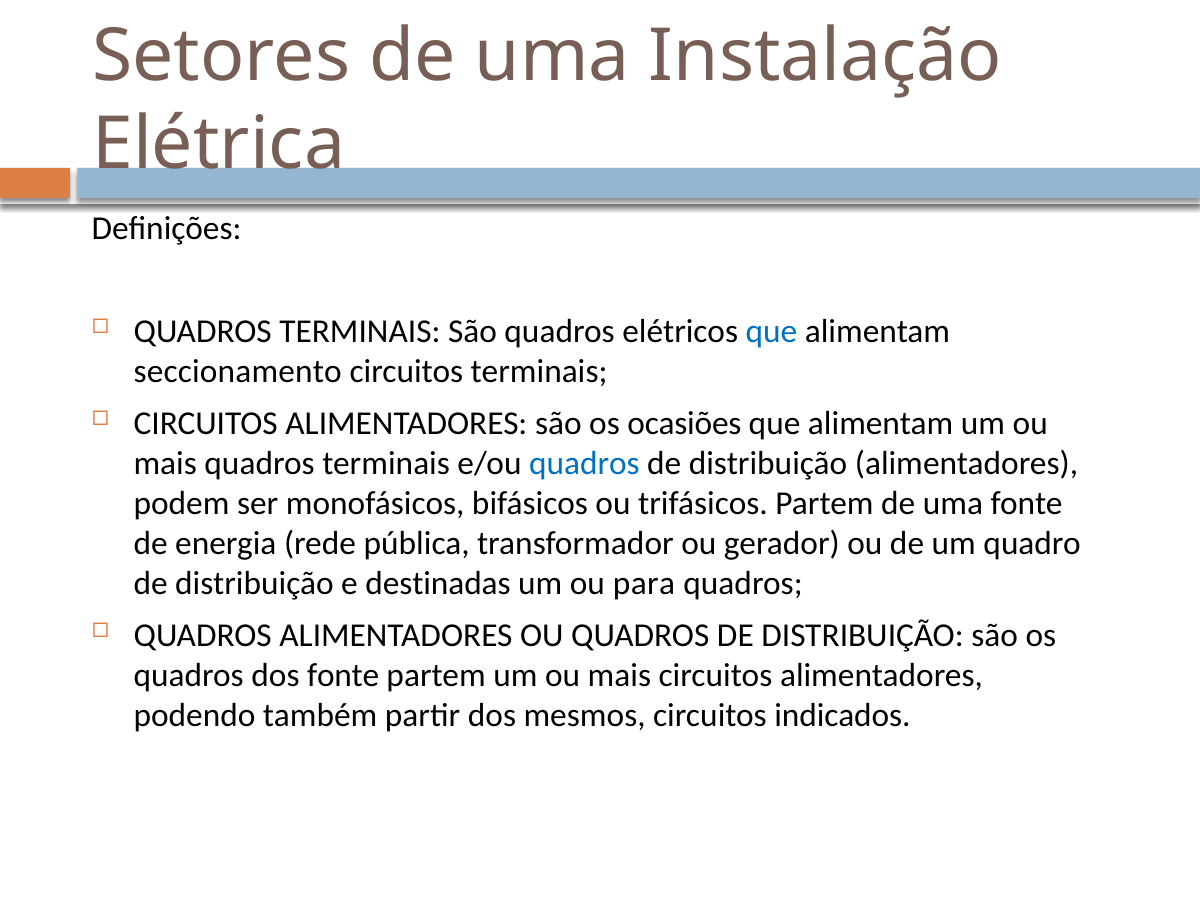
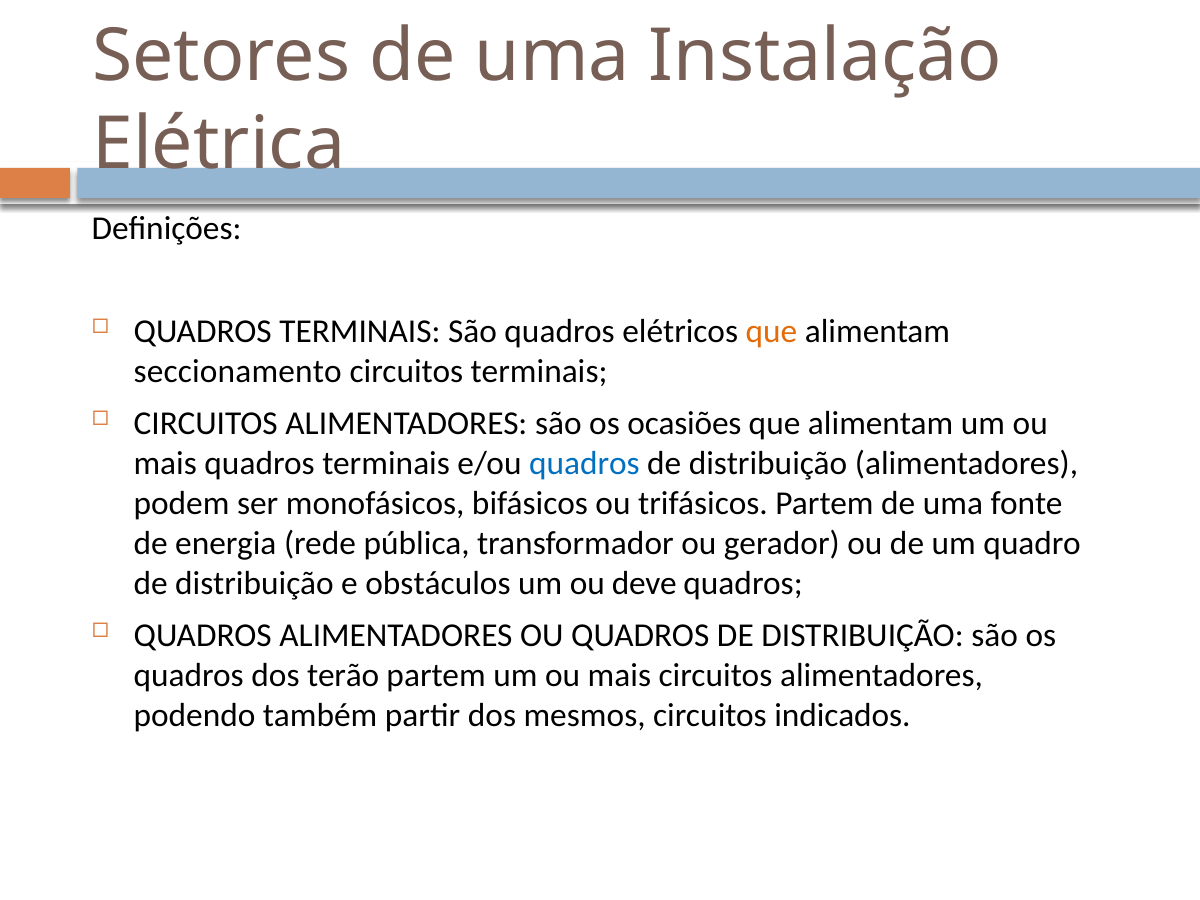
que colour: blue -> orange (771, 332)
destinadas: destinadas -> obstáculos (438, 583)
para: para -> deve (644, 583)
dos fonte: fonte -> terão (343, 675)
